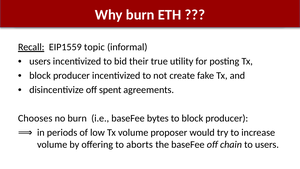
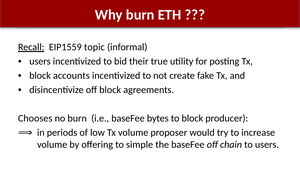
producer: producer -> accounts (71, 75)
off spent: spent -> block (110, 90)
aborts: aborts -> simple (140, 144)
